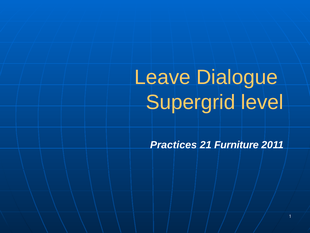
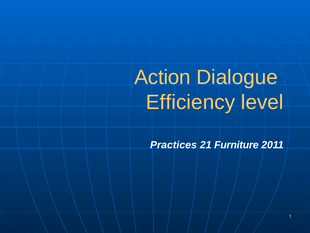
Leave: Leave -> Action (163, 77)
Supergrid: Supergrid -> Efficiency (190, 102)
